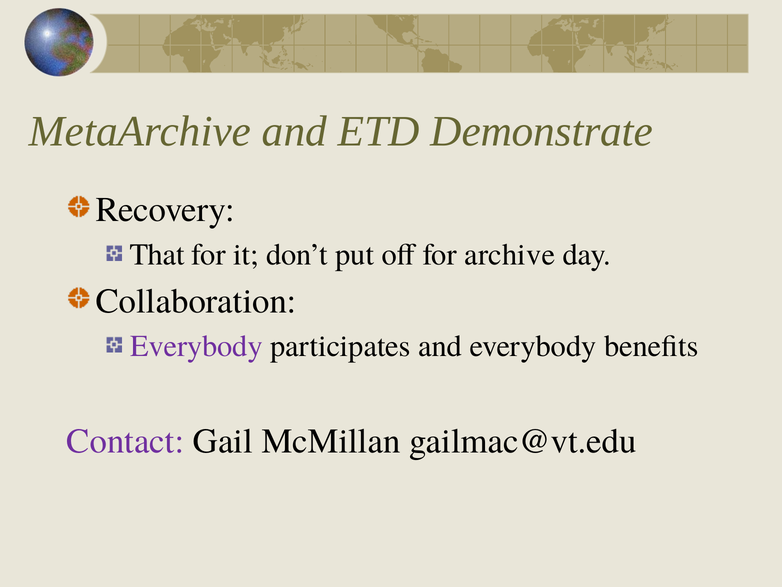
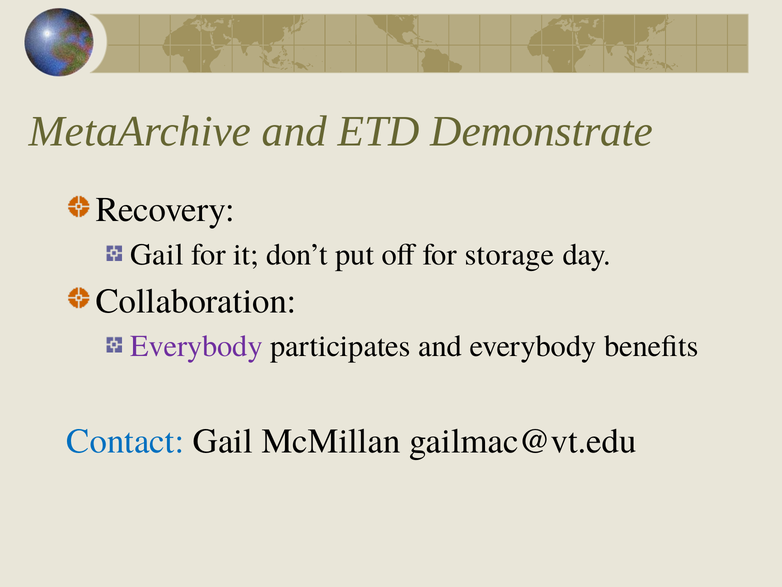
That: That -> Gail (157, 255)
archive: archive -> storage (510, 255)
Contact colour: purple -> blue (125, 441)
